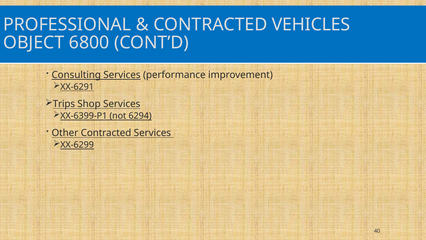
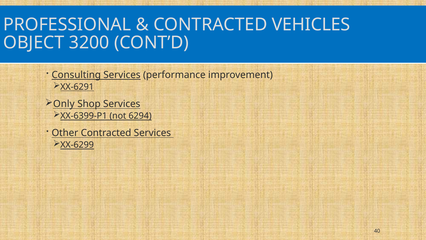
6800: 6800 -> 3200 (89, 43)
Trips: Trips -> Only (64, 104)
